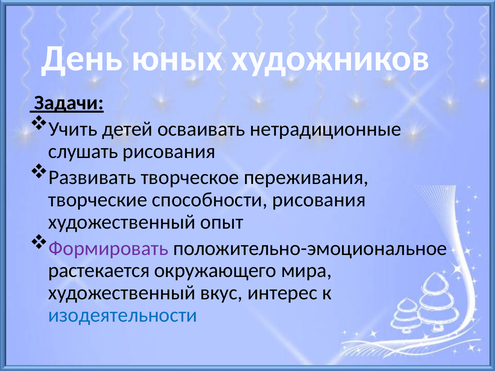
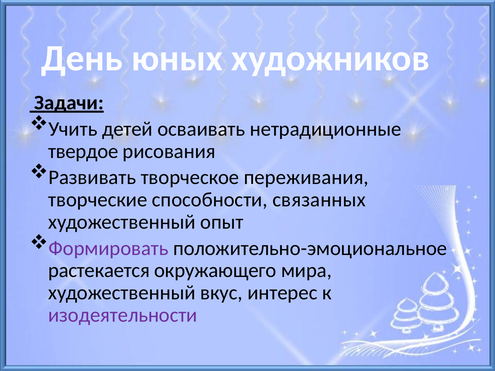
слушать: слушать -> твердое (83, 151)
способности рисования: рисования -> связанных (319, 200)
изодеятельности colour: blue -> purple (123, 315)
